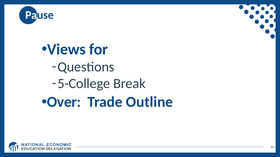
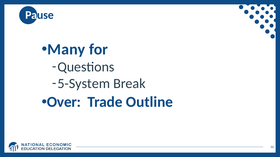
Views: Views -> Many (66, 50)
5-College: 5-College -> 5-System (84, 84)
